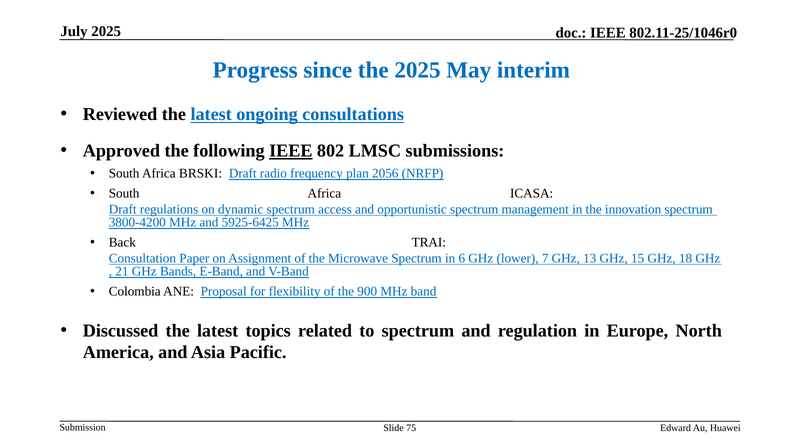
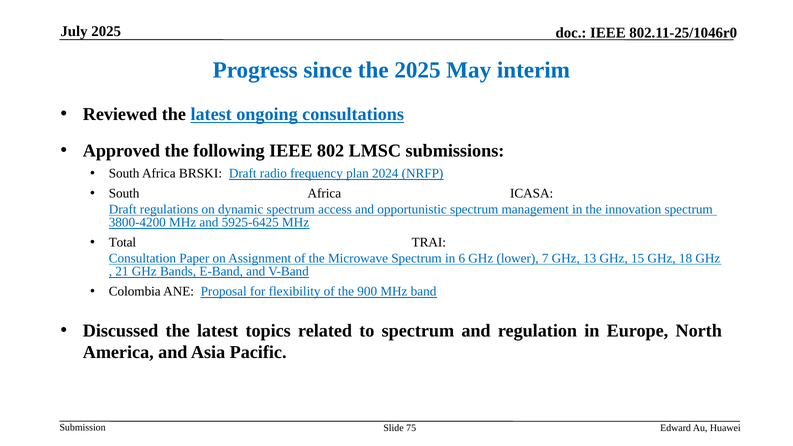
IEEE underline: present -> none (291, 151)
2056: 2056 -> 2024 (385, 174)
Back: Back -> Total (122, 243)
